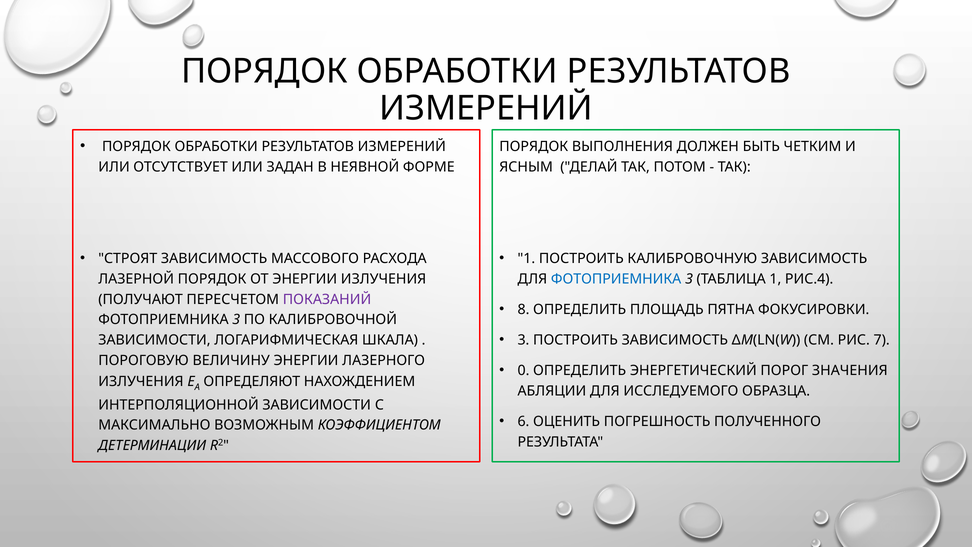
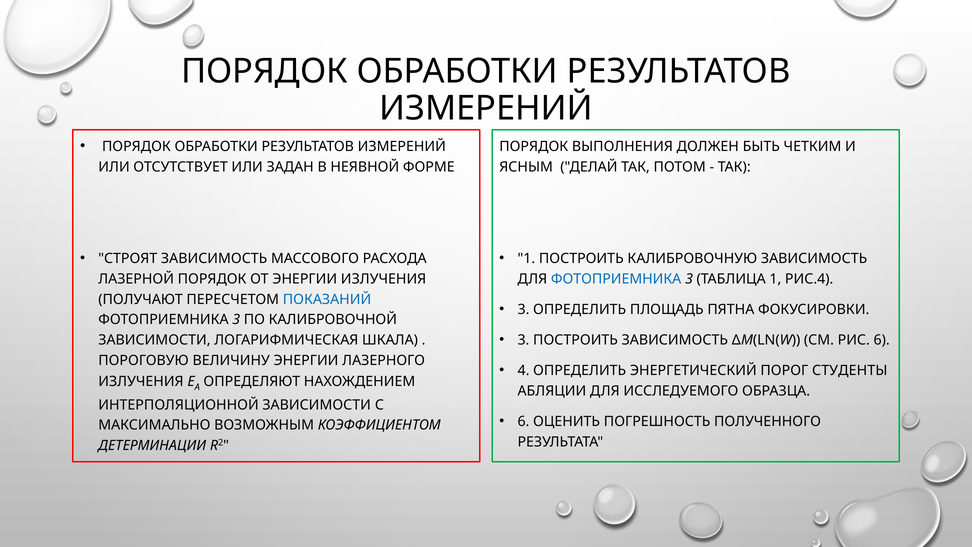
ПОКАЗАНИЙ colour: purple -> blue (327, 299)
8: 8 -> 3 (524, 309)
РИС 7: 7 -> 6 (882, 340)
0: 0 -> 4 (524, 370)
ЗНАЧЕНИЯ: ЗНАЧЕНИЯ -> СТУДЕНТЫ (850, 370)
